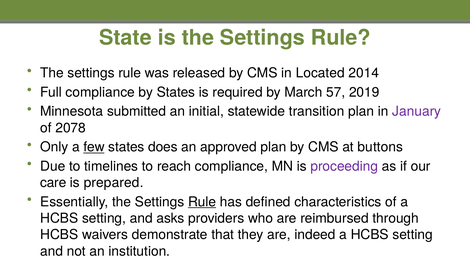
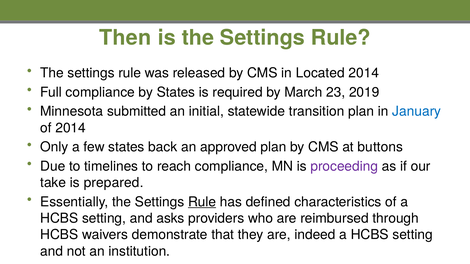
State: State -> Then (125, 38)
57: 57 -> 23 (336, 92)
January colour: purple -> blue (417, 112)
of 2078: 2078 -> 2014 (71, 128)
few underline: present -> none (94, 147)
does: does -> back (163, 147)
care: care -> take (53, 183)
